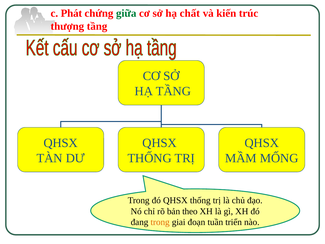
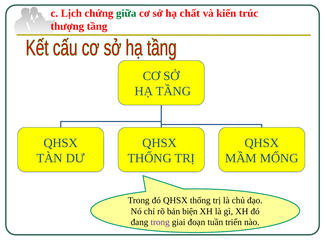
Phát: Phát -> Lịch (71, 13)
theo: theo -> biện (190, 211)
trong colour: orange -> purple (160, 222)
